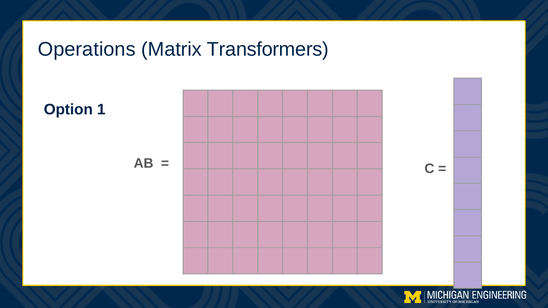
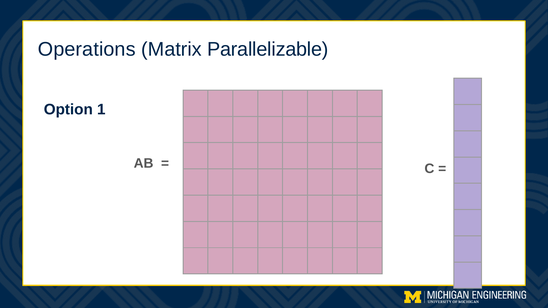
Transformers: Transformers -> Parallelizable (268, 49)
